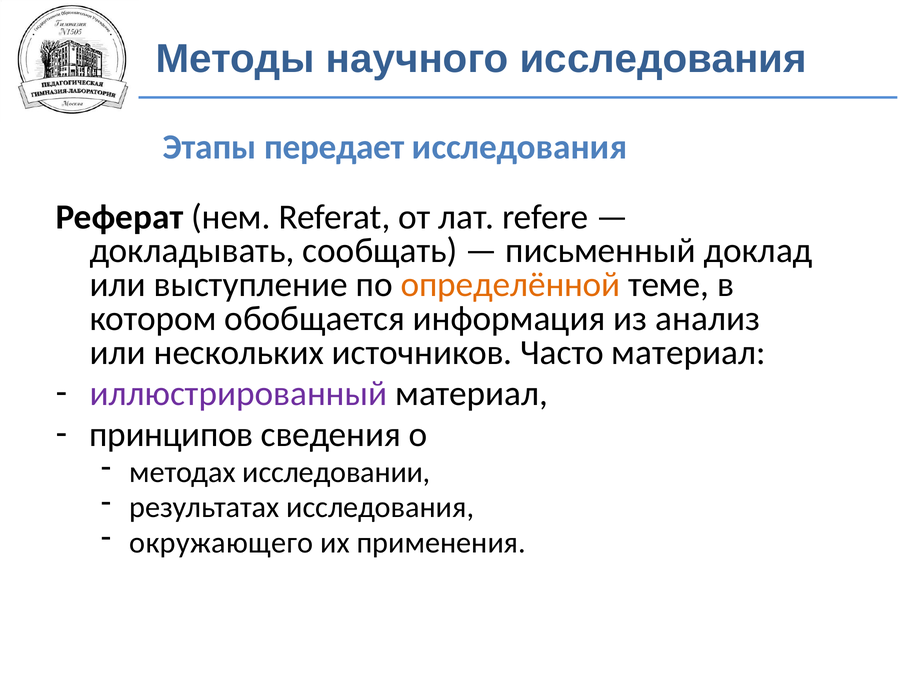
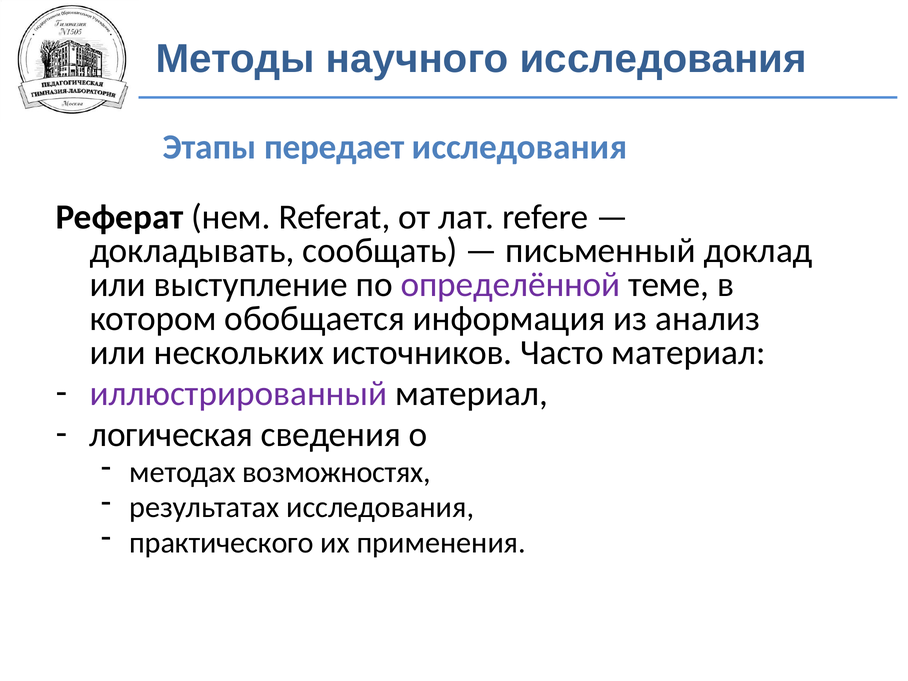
определённой colour: orange -> purple (511, 285)
принципов: принципов -> логическая (171, 435)
исследовании: исследовании -> возможностях (336, 472)
окружающего: окружающего -> практического (222, 543)
